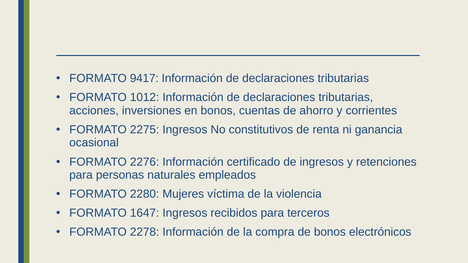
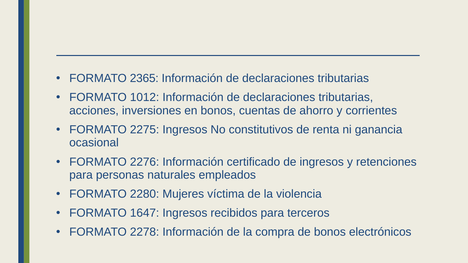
9417: 9417 -> 2365 (144, 78)
